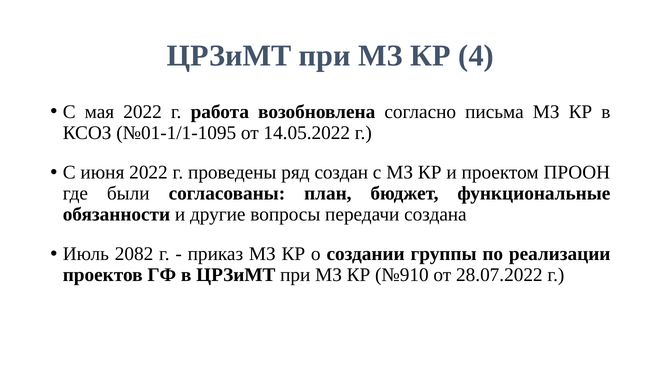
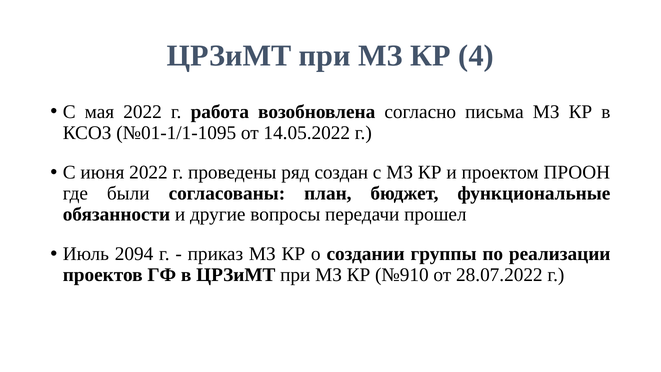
создана: создана -> прошел (435, 214)
2082: 2082 -> 2094 (134, 254)
